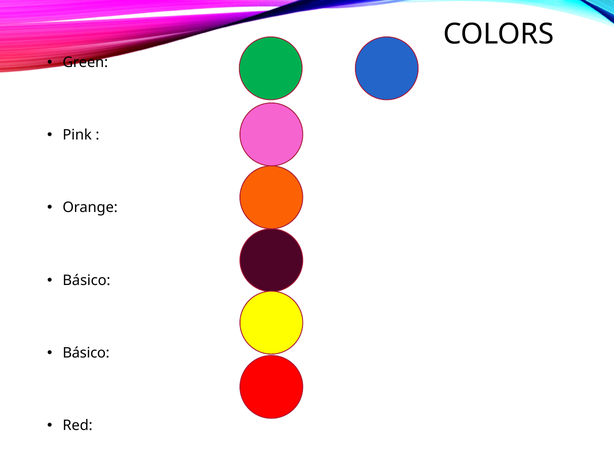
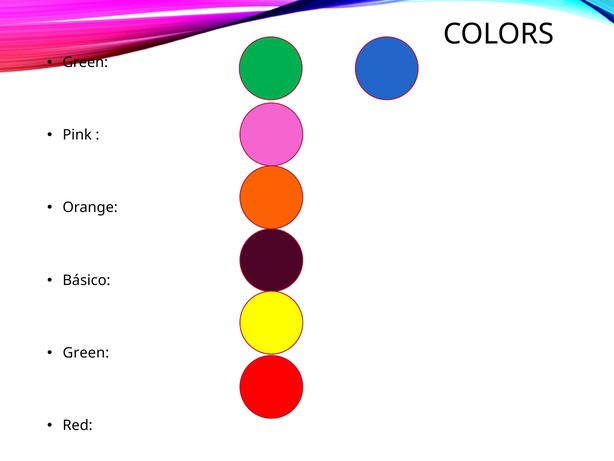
Básico: Básico -> Green (86, 353)
